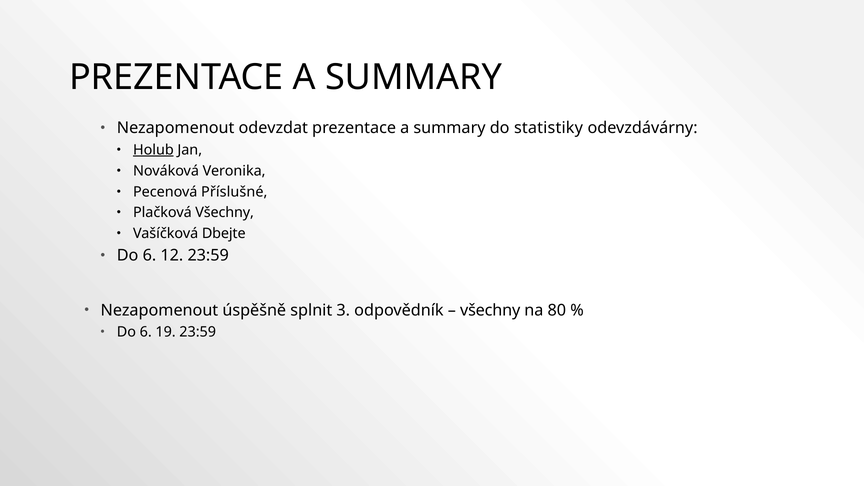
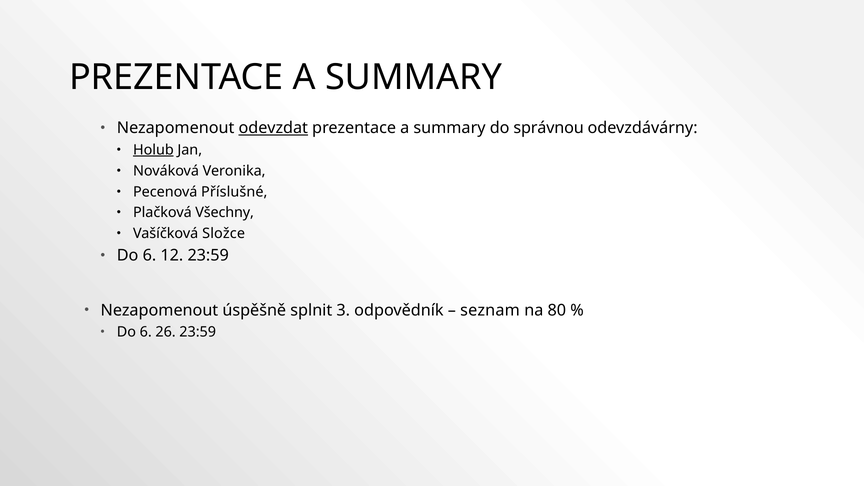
odevzdat underline: none -> present (273, 128)
statistiky: statistiky -> správnou (549, 128)
Dbejte: Dbejte -> Složce (224, 234)
všechny: všechny -> seznam (490, 310)
19: 19 -> 26 (166, 332)
